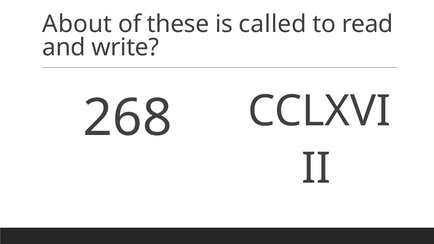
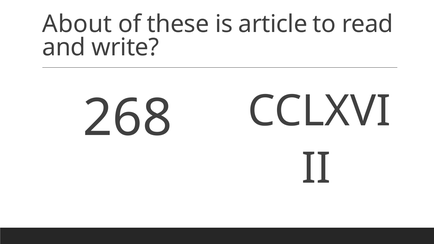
called: called -> article (273, 24)
